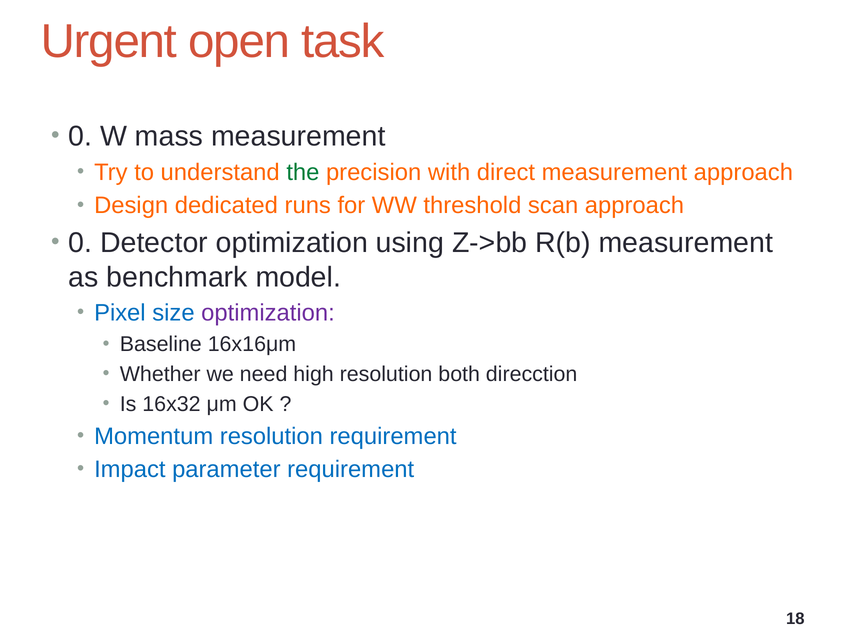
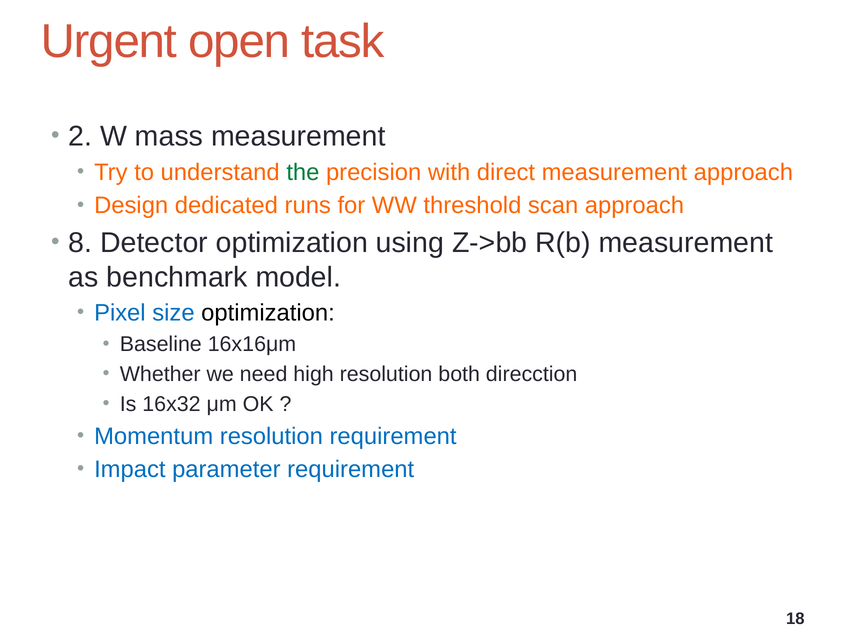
0: 0 -> 2 (80, 137)
0: 0 -> 8 (80, 243)
optimization colour: purple -> black (268, 313)
